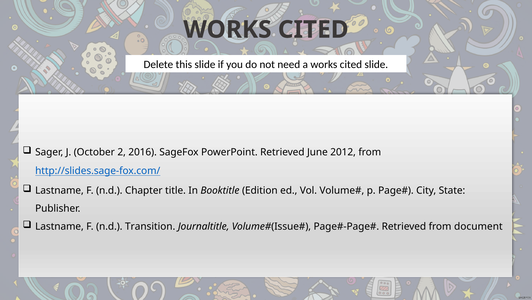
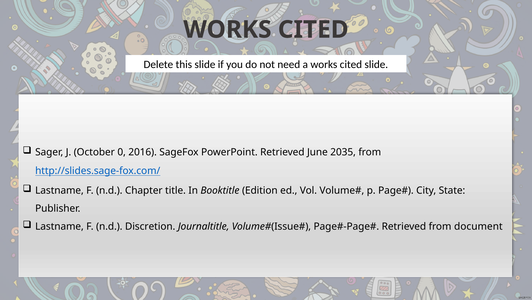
2: 2 -> 0 (122, 152)
2012: 2012 -> 2035 (343, 152)
Transition: Transition -> Discretion (150, 226)
